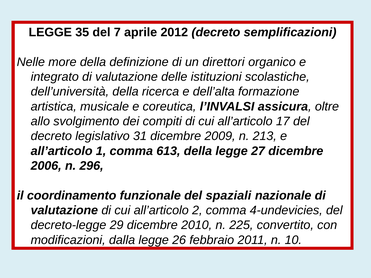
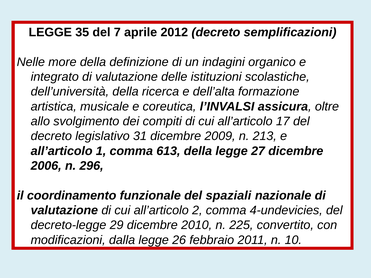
direttori: direttori -> indagini (224, 62)
